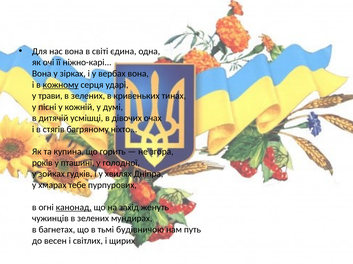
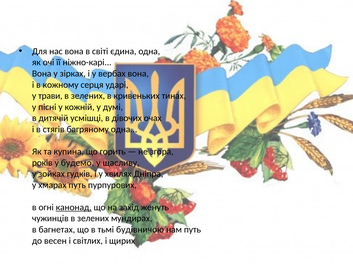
кожному underline: present -> none (61, 85)
багряному ніхто: ніхто -> одна (124, 130)
пташині: пташині -> будемо (77, 163)
голодної: голодної -> щасливу (121, 163)
хмарах тебе: тебе -> путь (77, 186)
